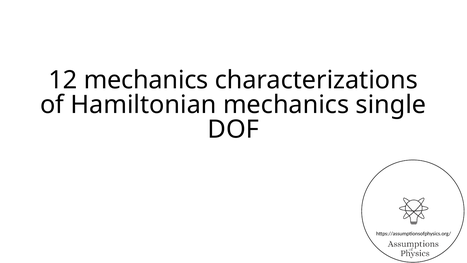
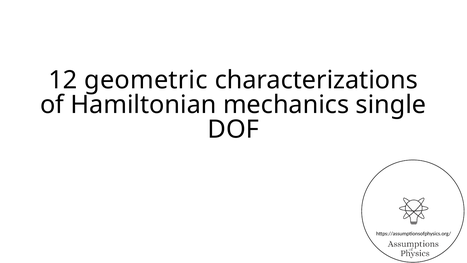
12 mechanics: mechanics -> geometric (146, 80)
